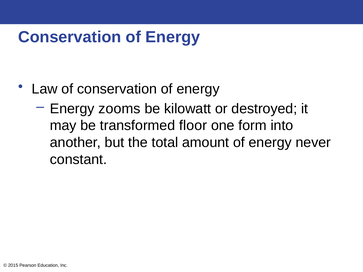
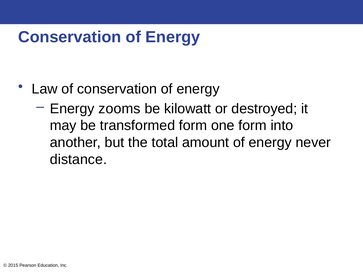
transformed floor: floor -> form (193, 126)
constant: constant -> distance (78, 160)
